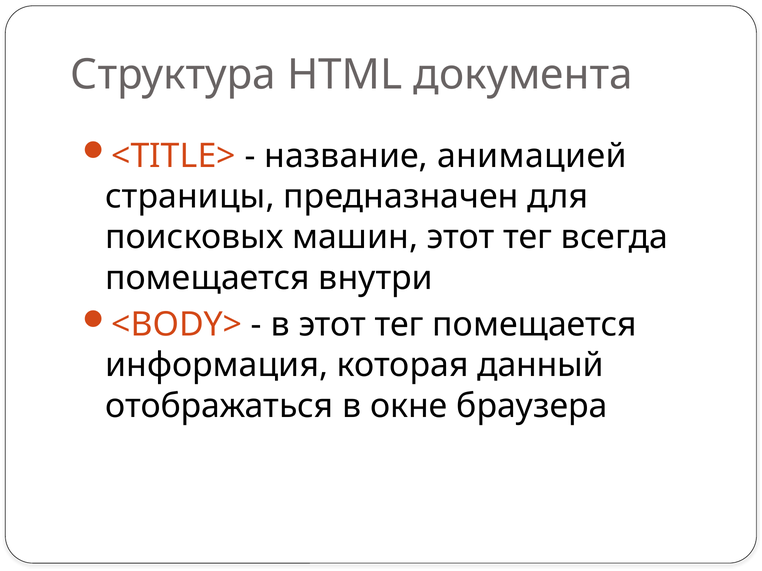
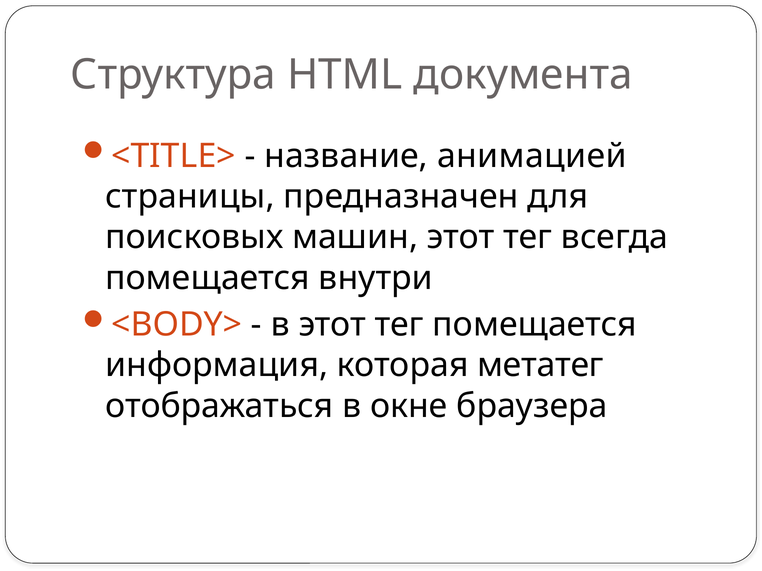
данный: данный -> метатег (541, 366)
